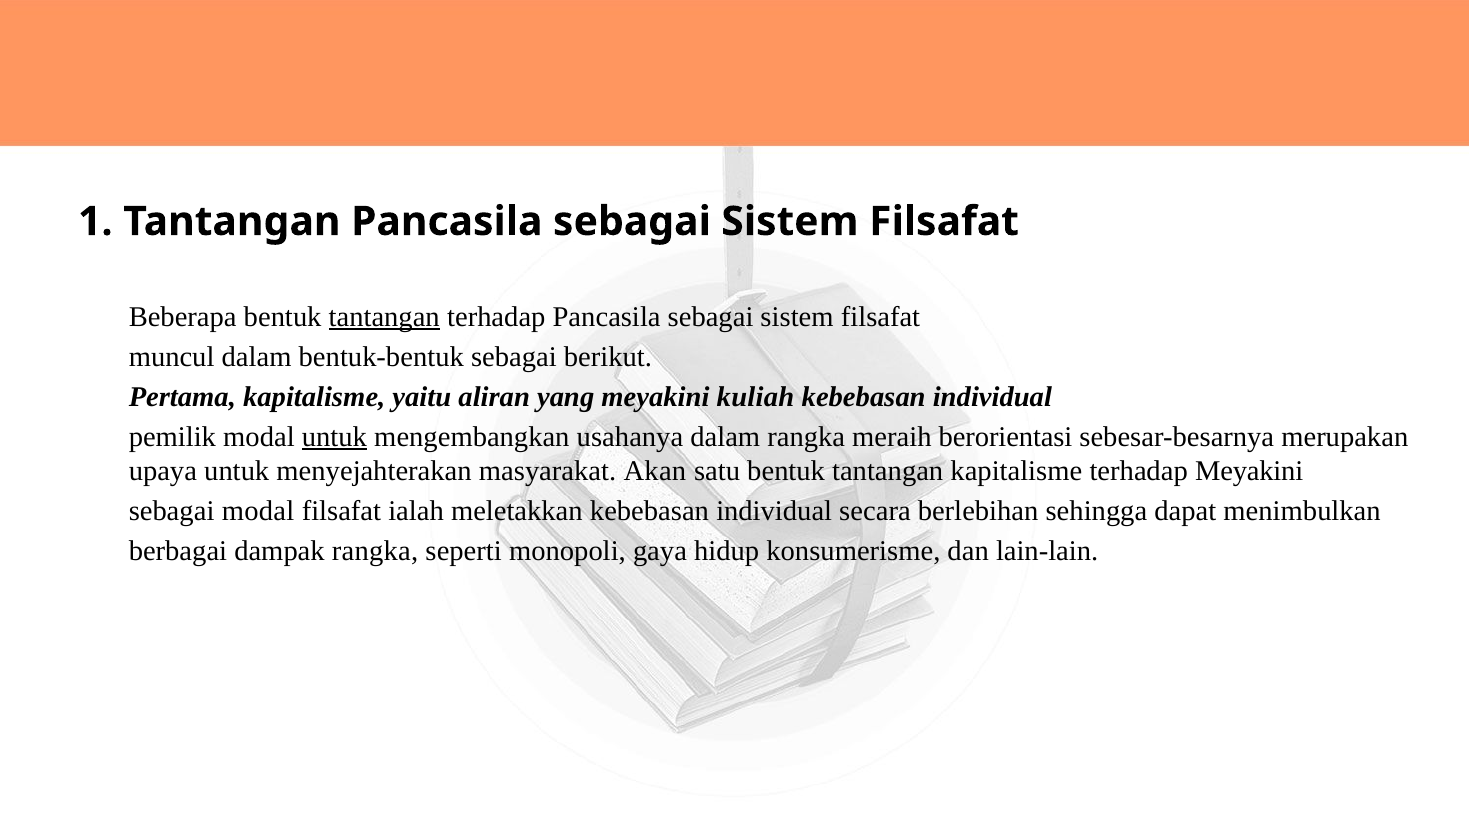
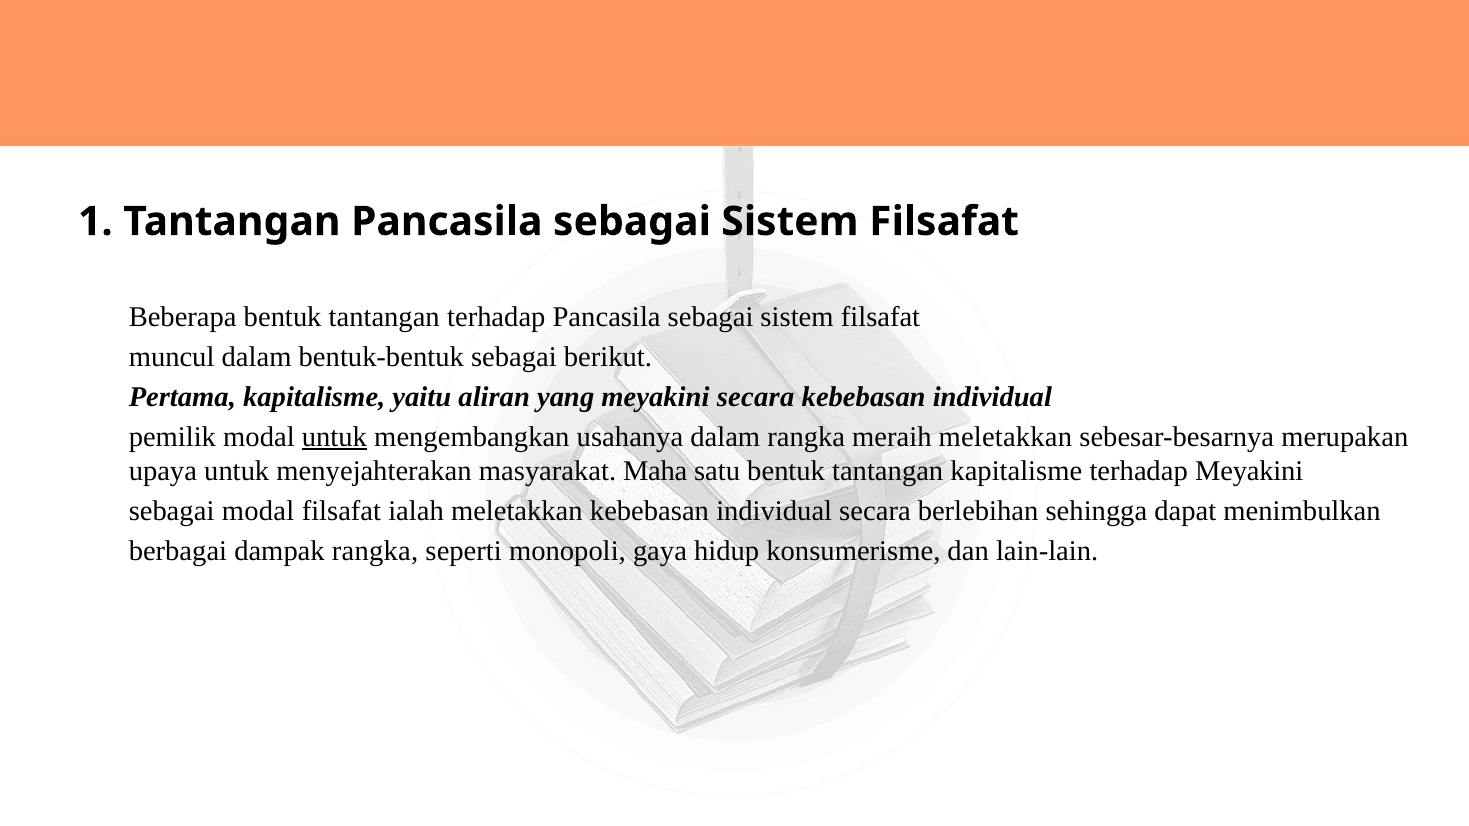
tantangan underline: present -> none (384, 317)
meyakini kuliah: kuliah -> secara (756, 397)
meraih berorientasi: berorientasi -> meletakkan (1005, 437)
Akan: Akan -> Maha (655, 471)
